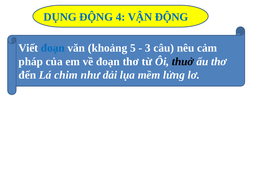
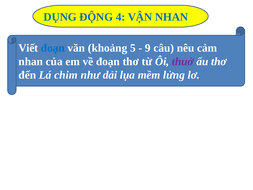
VẬN ĐỘNG: ĐỘNG -> NHAN (172, 17)
3: 3 -> 9 (148, 48)
pháp: pháp -> nhan (31, 61)
thuở colour: black -> purple (183, 61)
